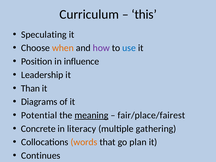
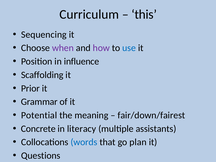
Speculating: Speculating -> Sequencing (44, 35)
when colour: orange -> purple (63, 48)
Leadership: Leadership -> Scaffolding (42, 75)
Than: Than -> Prior (30, 88)
Diagrams: Diagrams -> Grammar (39, 102)
meaning underline: present -> none (91, 115)
fair/place/fairest: fair/place/fairest -> fair/down/fairest (151, 115)
gathering: gathering -> assistants (156, 129)
words colour: orange -> blue (84, 142)
Continues: Continues -> Questions (41, 156)
